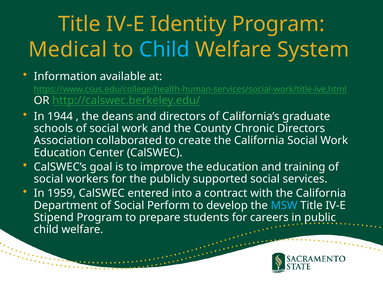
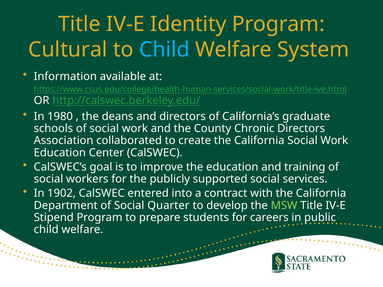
Medical: Medical -> Cultural (68, 50)
1944: 1944 -> 1980 (60, 117)
1959: 1959 -> 1902 (62, 193)
Perform: Perform -> Quarter (168, 206)
MSW colour: light blue -> light green (284, 206)
